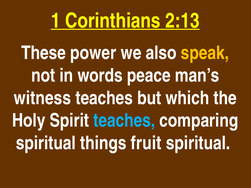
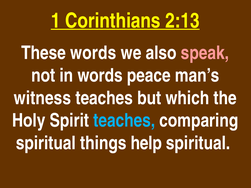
These power: power -> words (93, 53)
speak colour: yellow -> pink (205, 53)
fruit: fruit -> help (146, 143)
